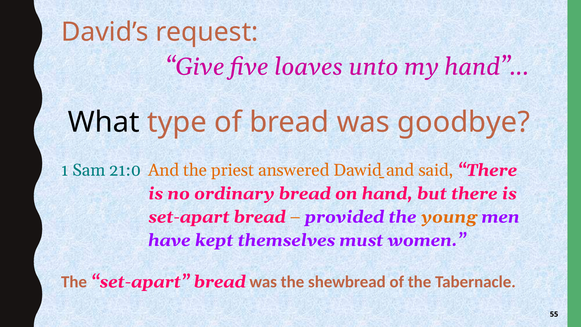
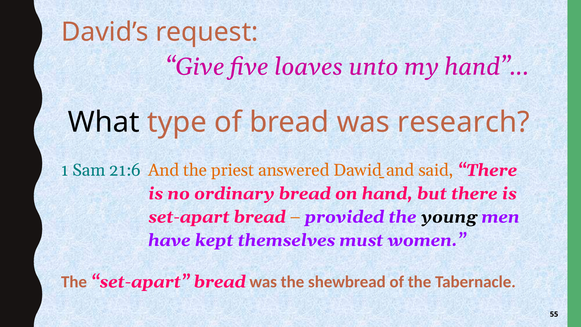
goodbye: goodbye -> research (464, 122)
21:0: 21:0 -> 21:6 (125, 170)
young colour: orange -> black (449, 217)
